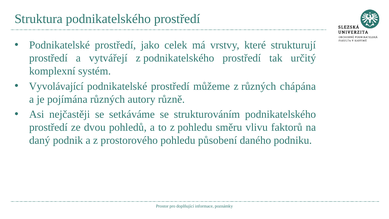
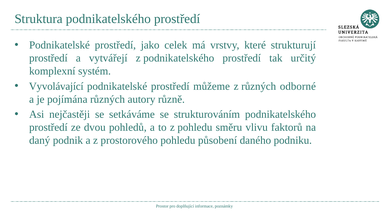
chápána: chápána -> odborné (298, 86)
